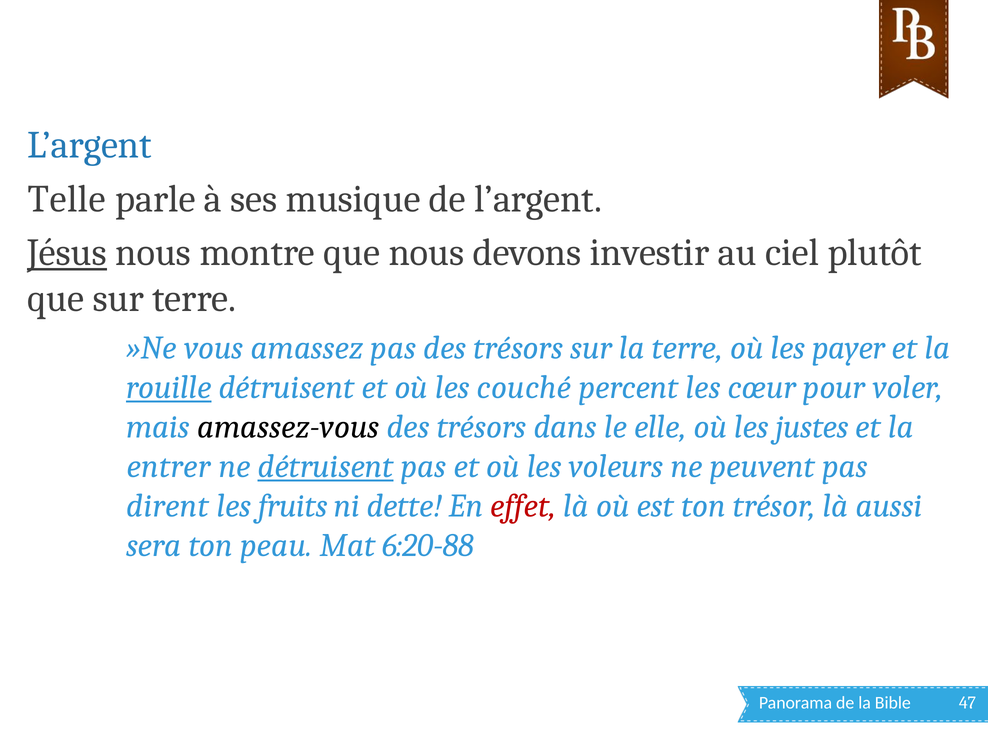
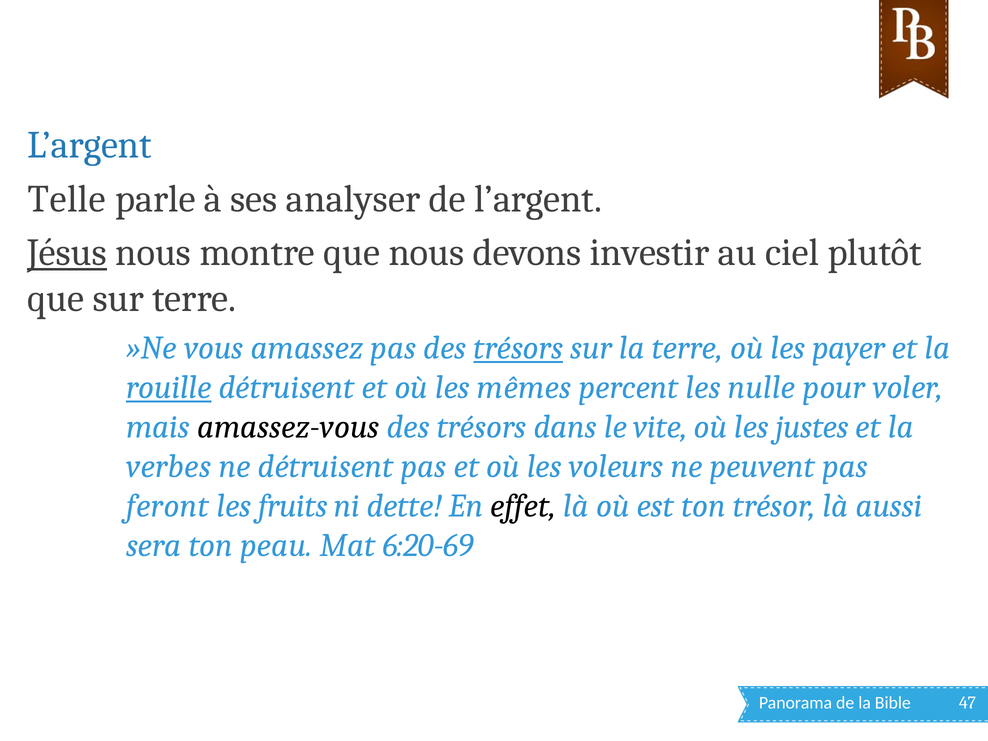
musique: musique -> analyser (353, 199)
trésors underline: none -> present (518, 348)
couché: couché -> mêmes (524, 387)
cœur: cœur -> nulle (762, 387)
elle: elle -> vite (660, 427)
entrer: entrer -> verbes (169, 466)
détruisent underline: present -> none (326, 466)
dirent: dirent -> feront (168, 506)
effet colour: red -> black (523, 506)
6:20-88: 6:20-88 -> 6:20-69 (428, 545)
